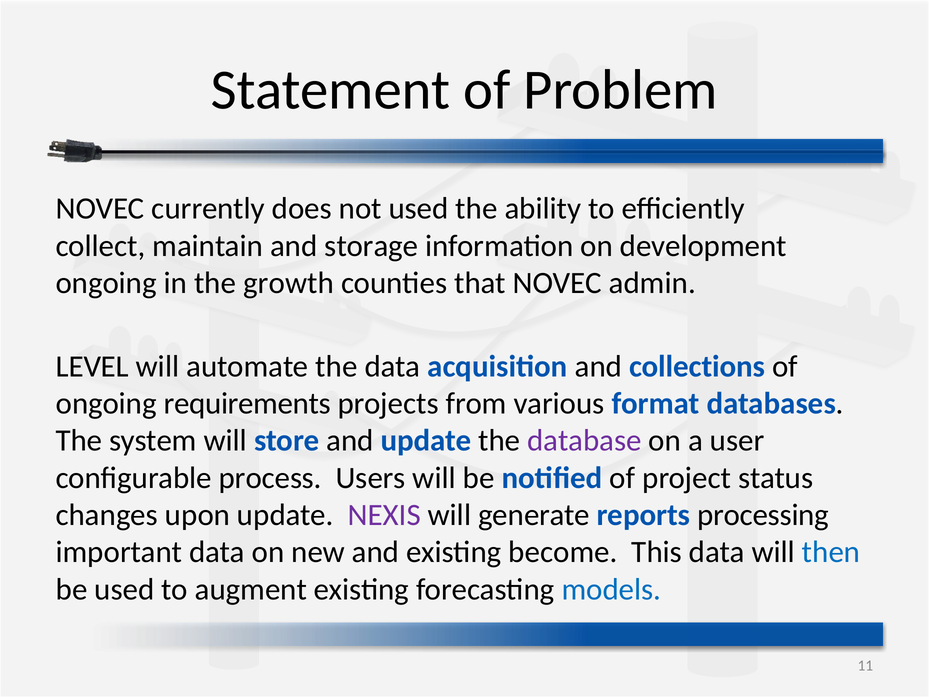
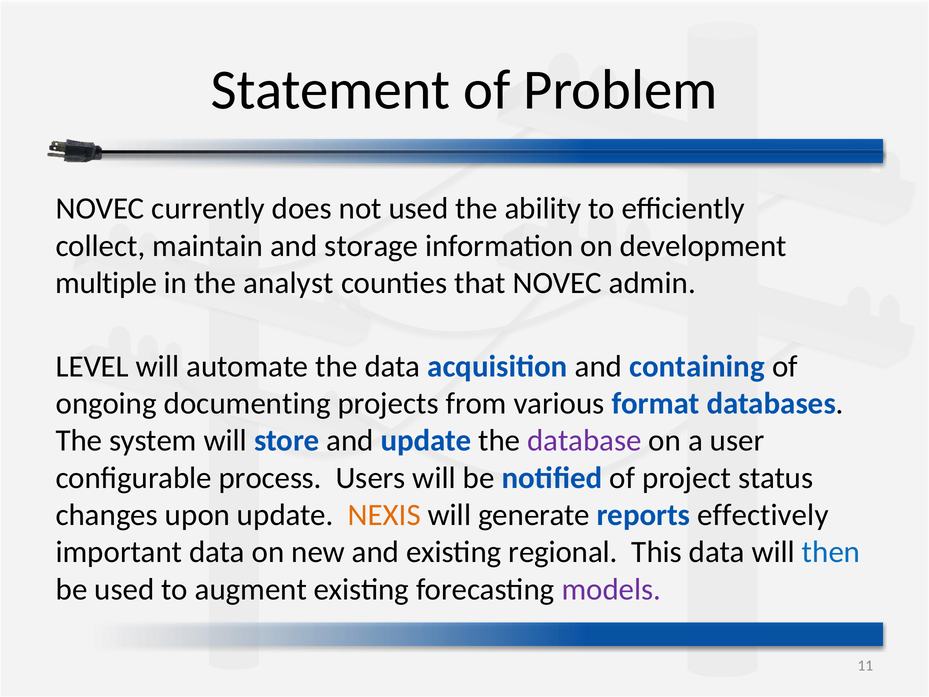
ongoing: ongoing -> multiple (106, 283)
growth: growth -> analyst (288, 283)
collections: collections -> containing (697, 366)
requirements: requirements -> documenting (247, 403)
NEXIS colour: purple -> orange (384, 515)
processing: processing -> effectively (763, 515)
become: become -> regional (563, 552)
models colour: blue -> purple (611, 589)
